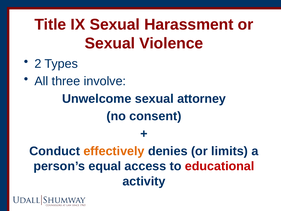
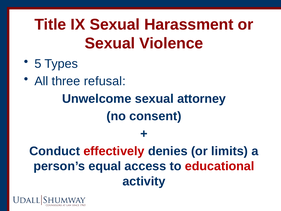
2: 2 -> 5 (38, 64)
involve: involve -> refusal (105, 81)
effectively colour: orange -> red (114, 151)
